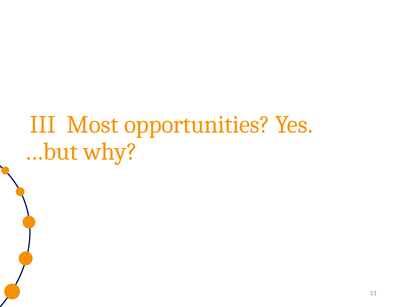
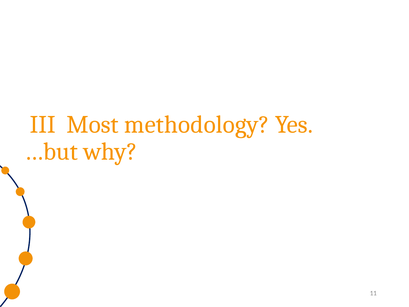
opportunities: opportunities -> methodology (197, 125)
